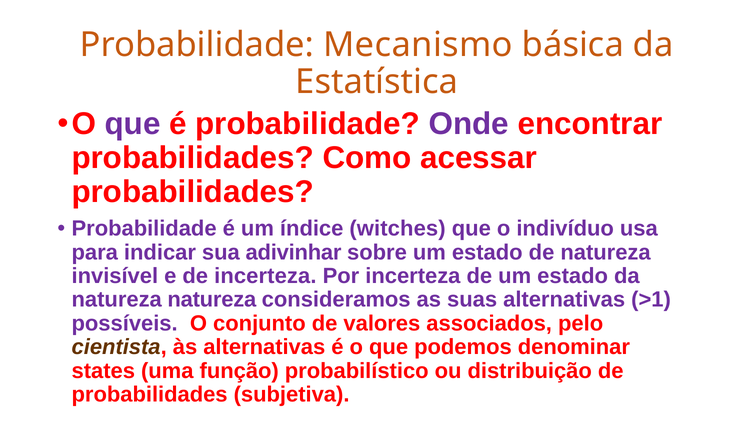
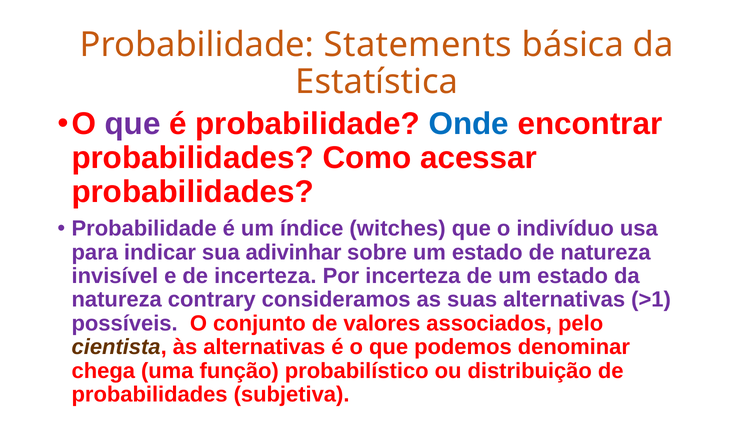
Mecanismo: Mecanismo -> Statements (418, 45)
Onde colour: purple -> blue (469, 124)
natureza natureza: natureza -> contrary (212, 300)
states: states -> chega (103, 371)
